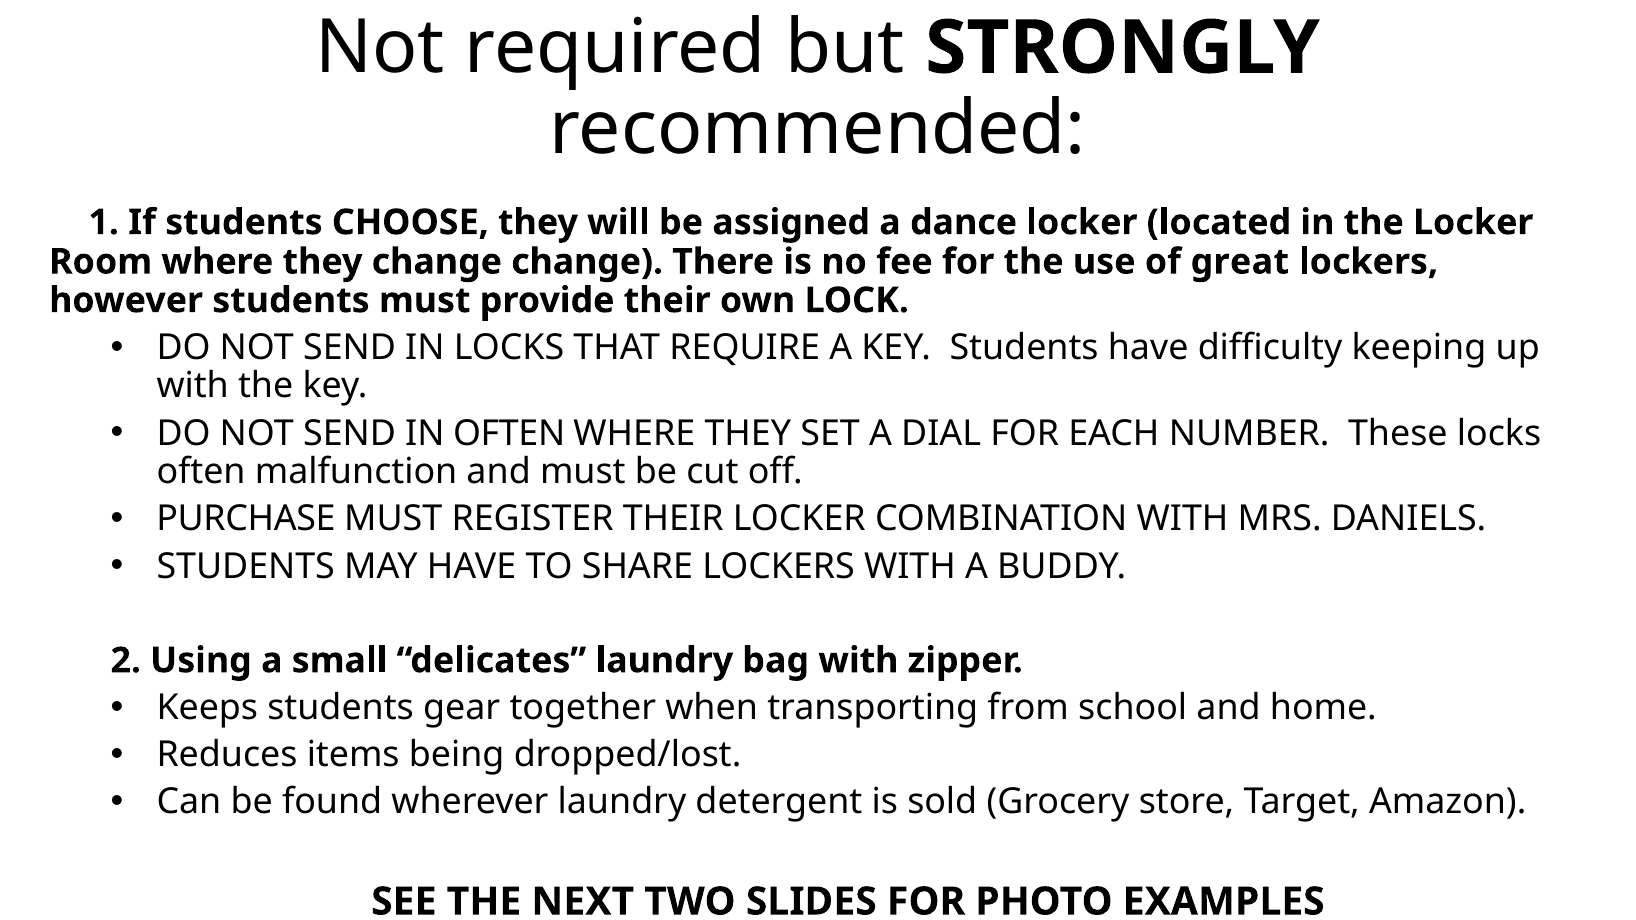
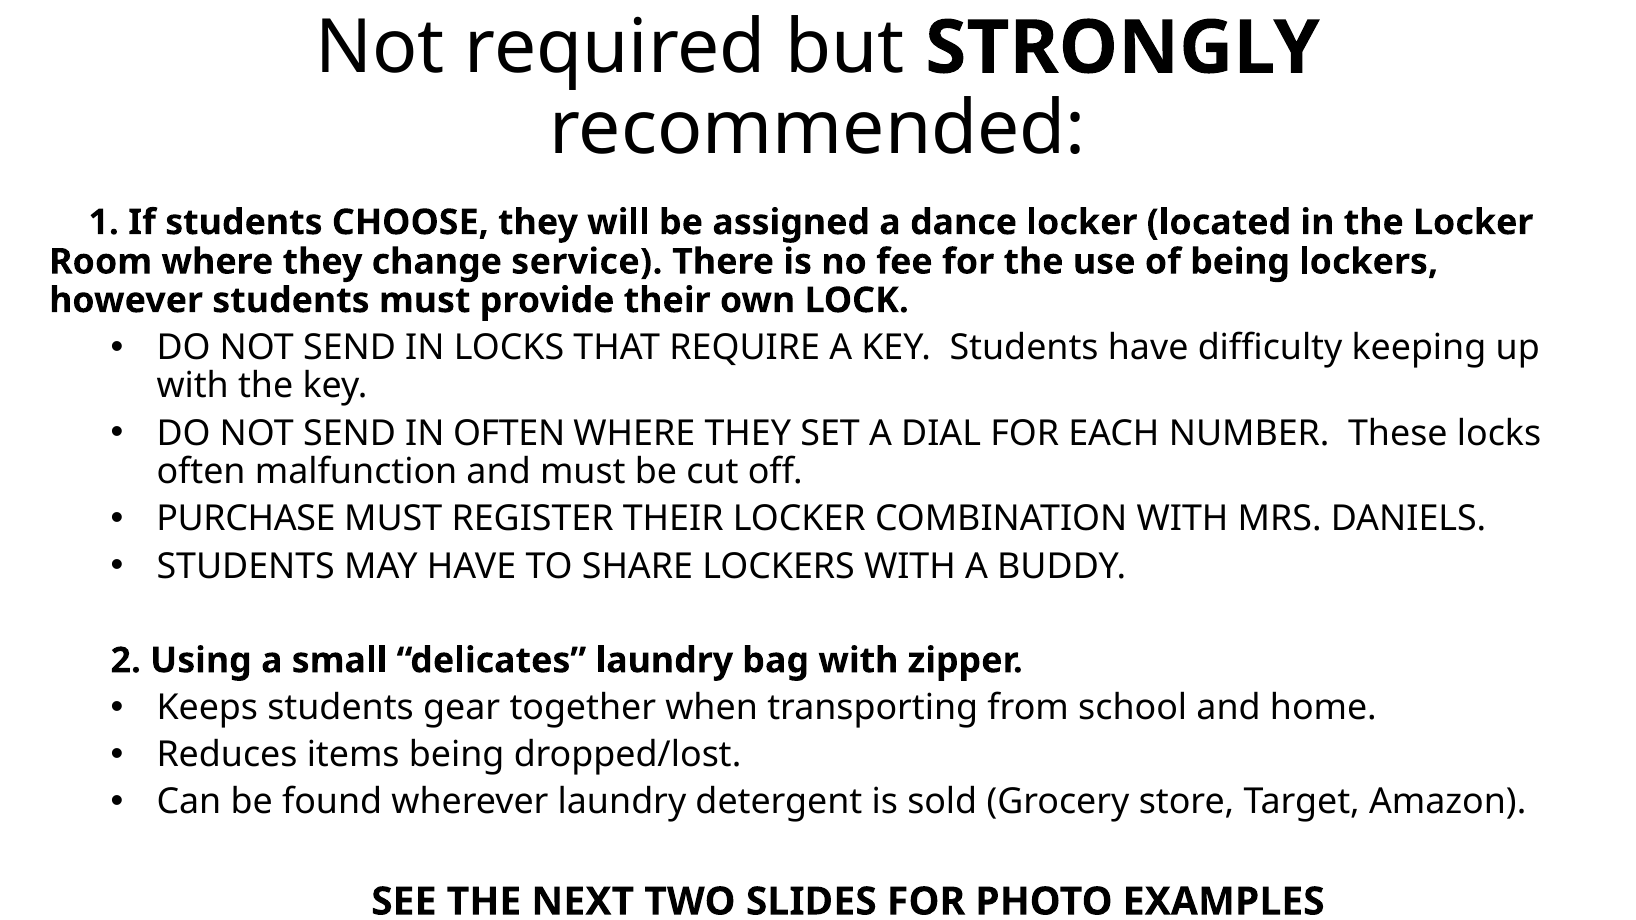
change change: change -> service (587, 262)
of great: great -> being (1240, 262)
